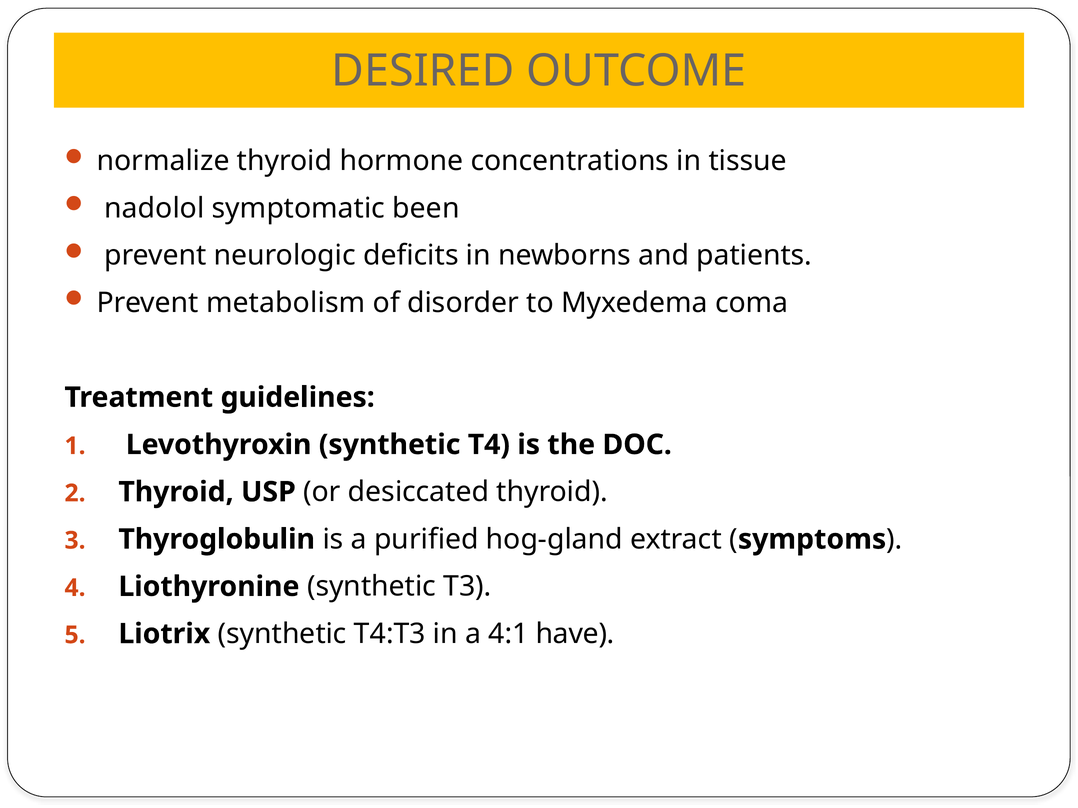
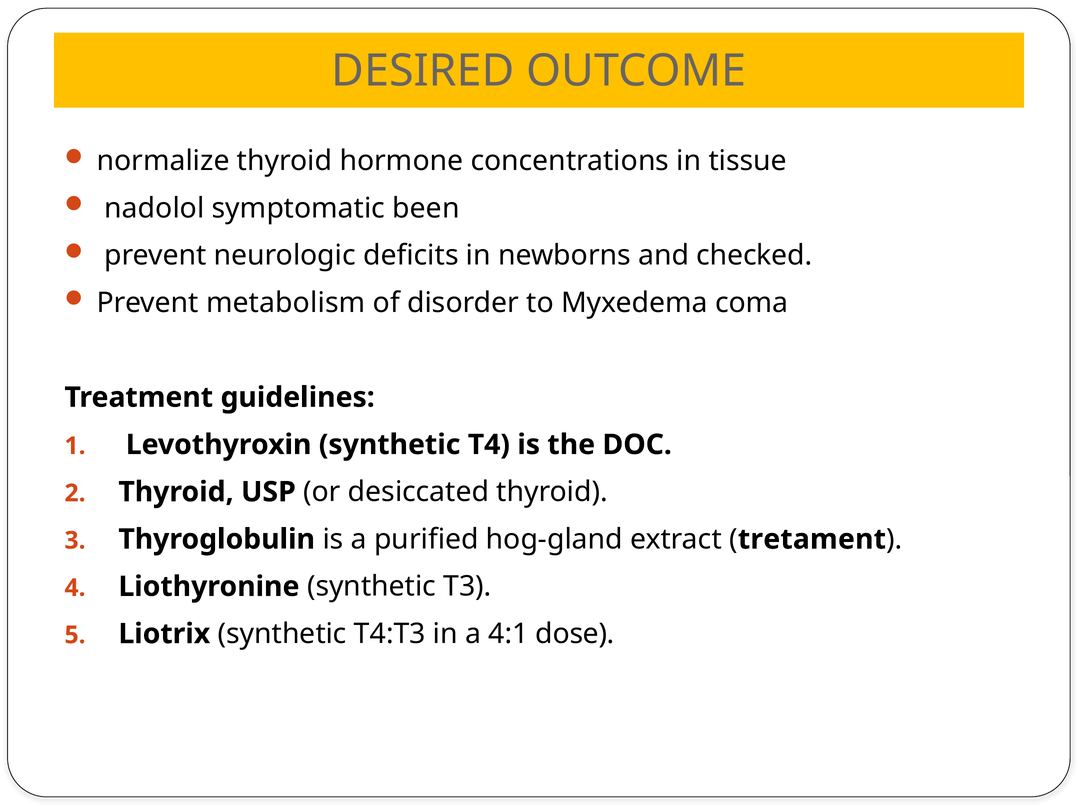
patients: patients -> checked (754, 256)
symptoms: symptoms -> tretament (812, 540)
have: have -> dose (575, 634)
